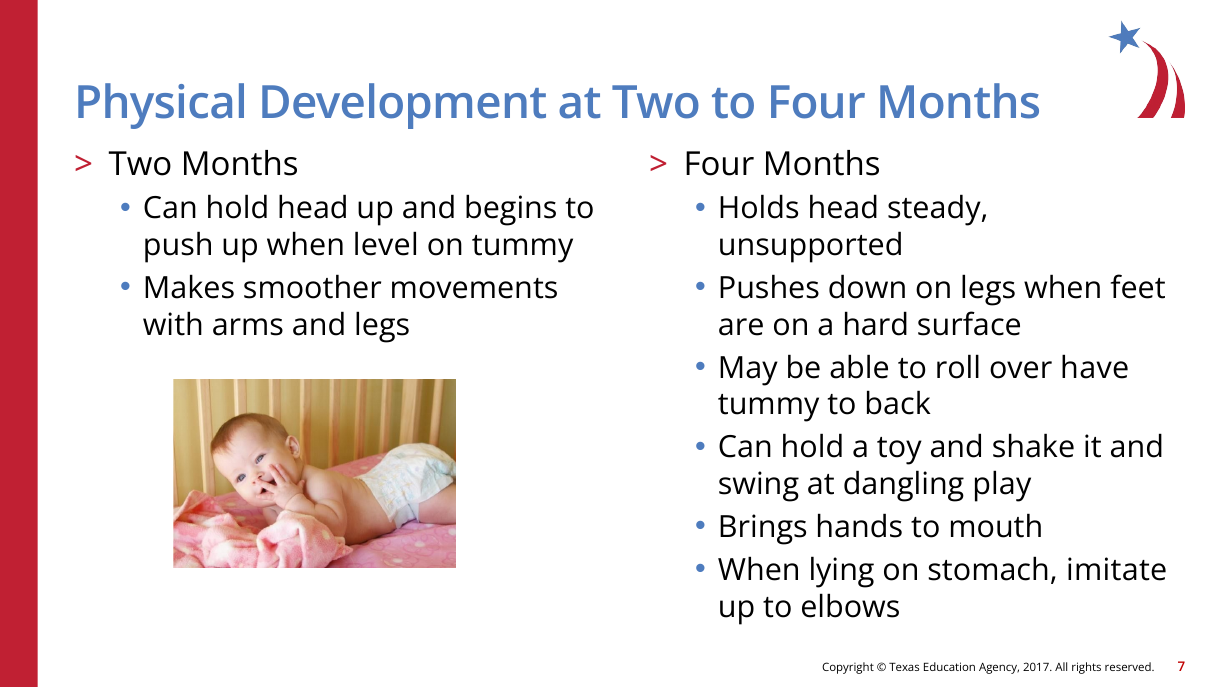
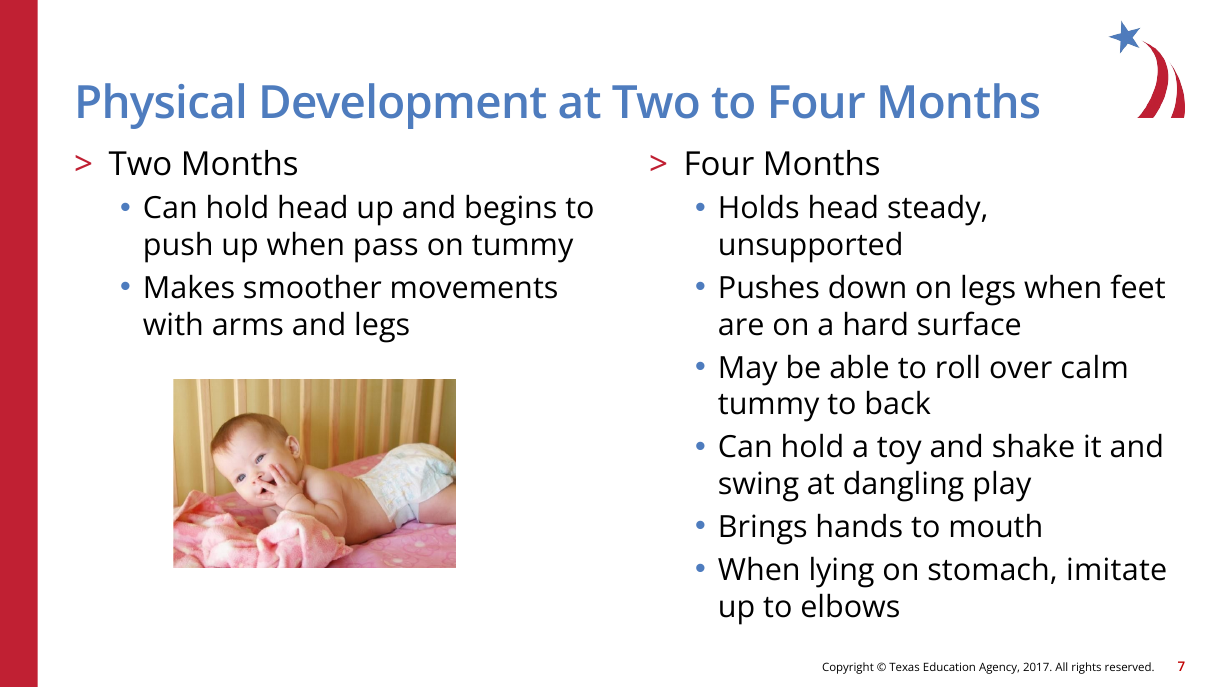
level: level -> pass (386, 246)
have: have -> calm (1095, 368)
